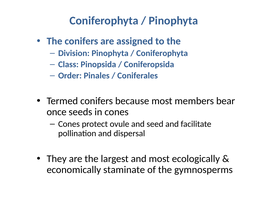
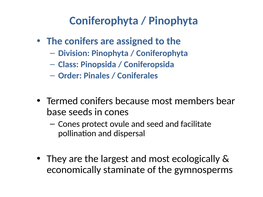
once: once -> base (56, 112)
